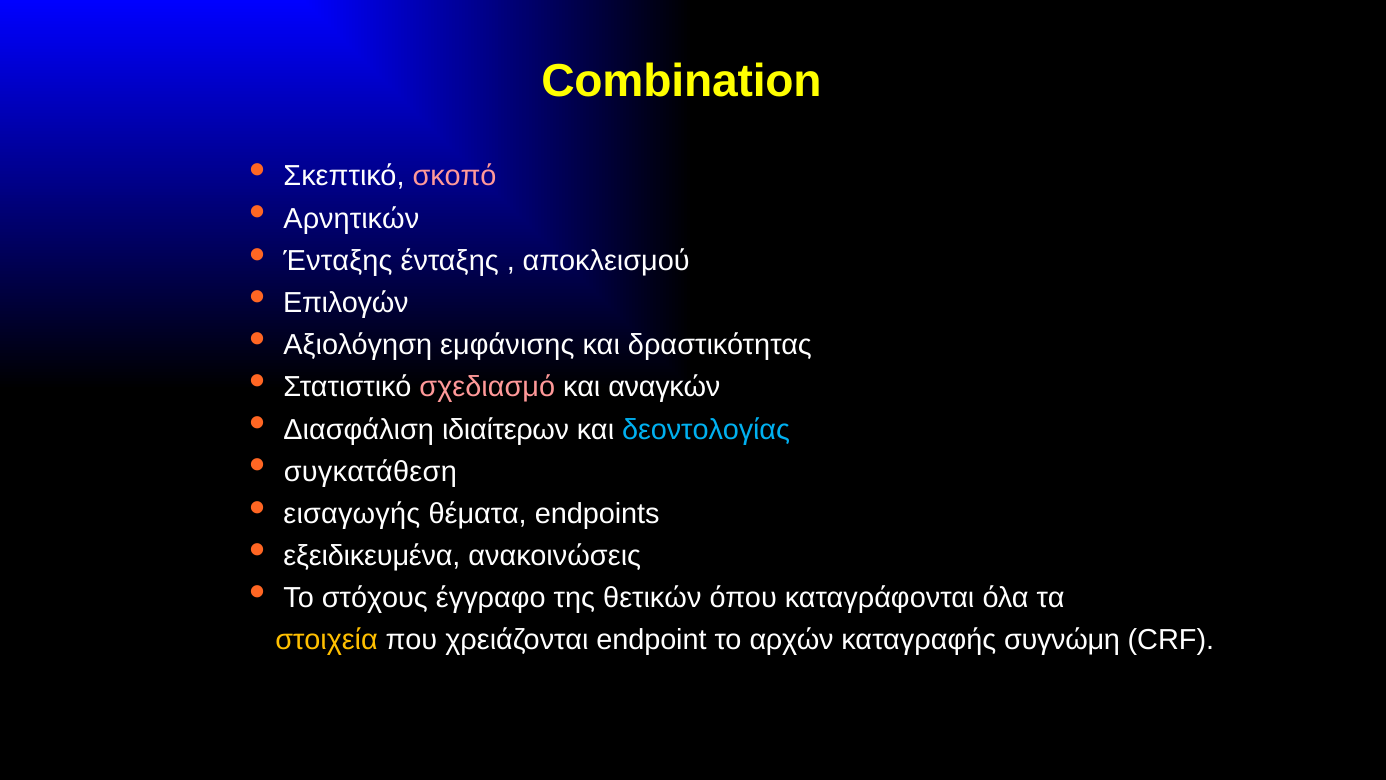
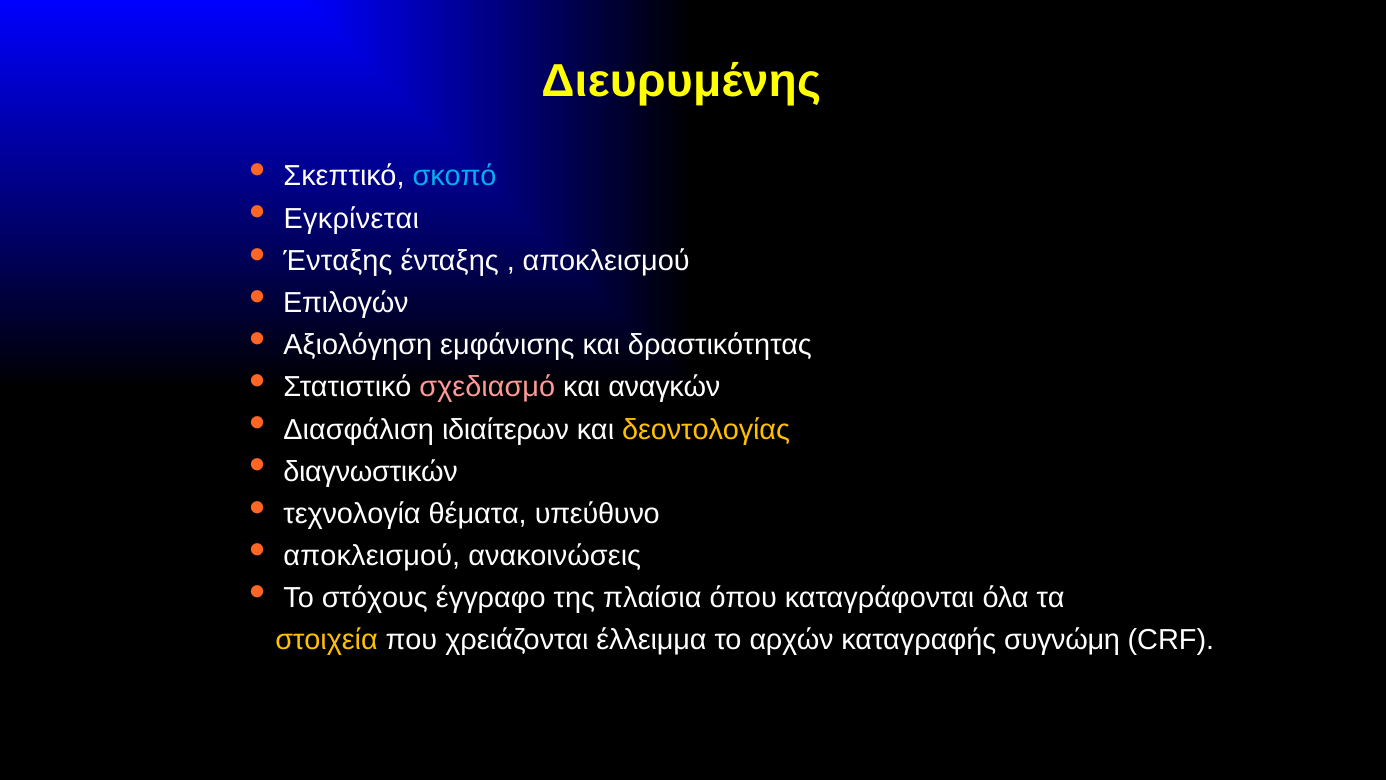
Combination: Combination -> Διευρυμένης (681, 82)
σκοπό colour: pink -> light blue (455, 176)
Αρνητικών: Αρνητικών -> Εγκρίνεται (351, 218)
δεοντολογίας colour: light blue -> yellow (706, 429)
συγκατάθεση: συγκατάθεση -> διαγνωστικών (371, 471)
εισαγωγής: εισαγωγής -> τεχνολογία (352, 514)
endpoints: endpoints -> υπεύθυνο (597, 514)
εξειδικευμένα: εξειδικευμένα -> αποκλεισμού (372, 556)
θετικών: θετικών -> πλαίσια (652, 598)
endpoint: endpoint -> έλλειμμα (651, 640)
